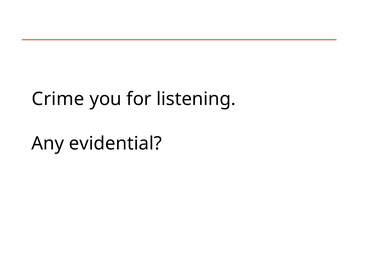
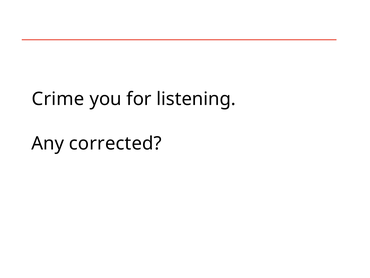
evidential: evidential -> corrected (115, 143)
